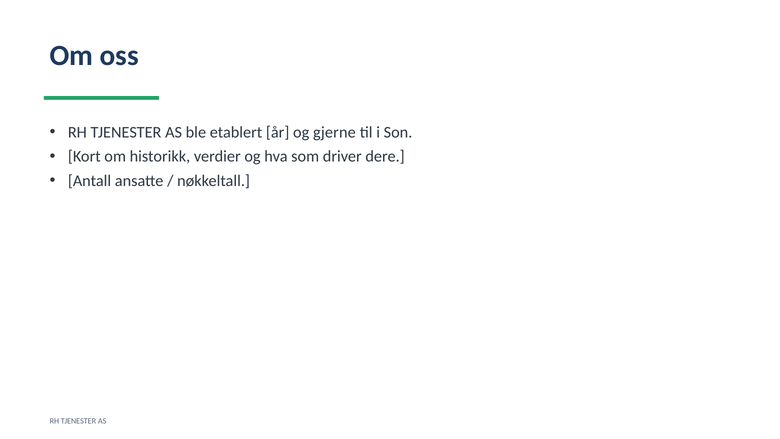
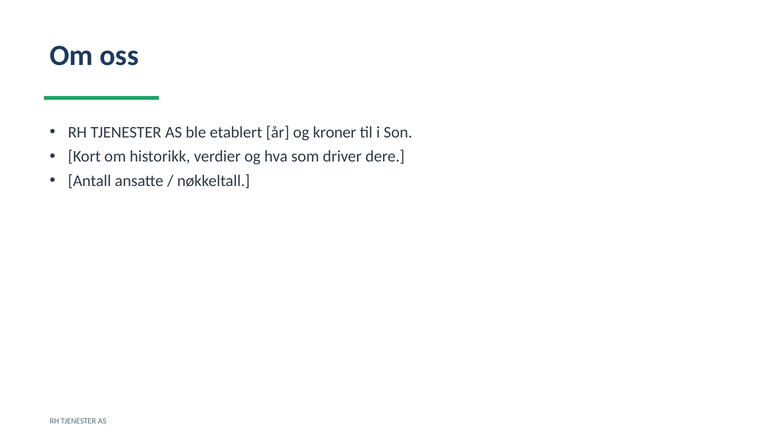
gjerne: gjerne -> kroner (335, 132)
